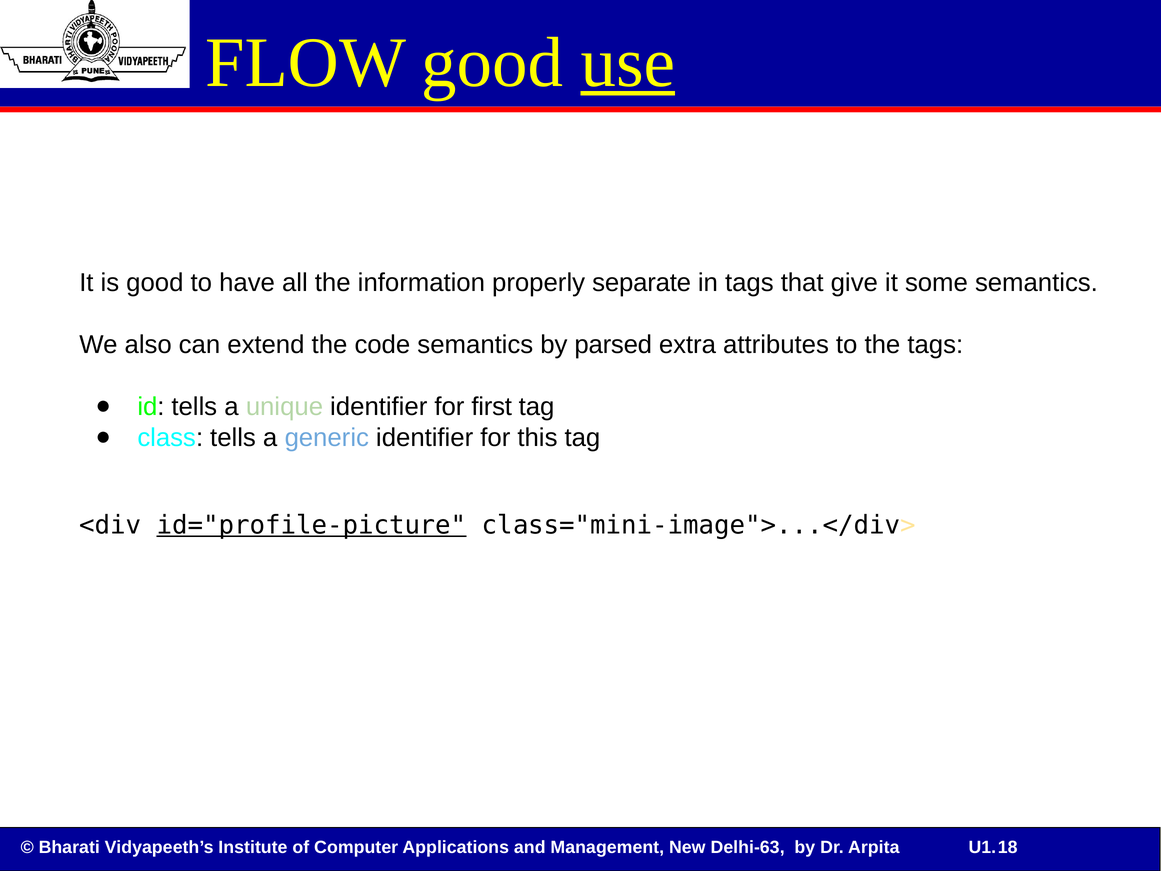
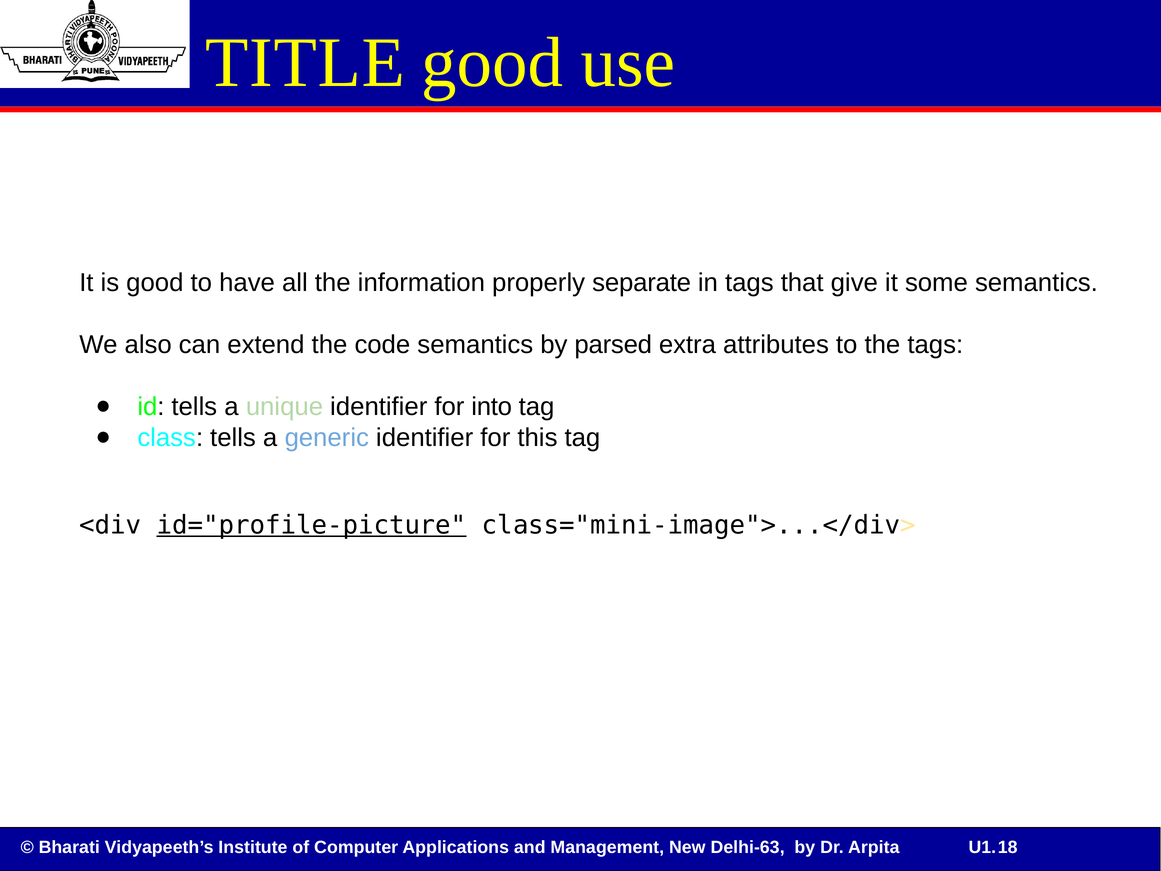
FLOW: FLOW -> TITLE (305, 63)
use underline: present -> none (628, 63)
first: first -> into (492, 407)
